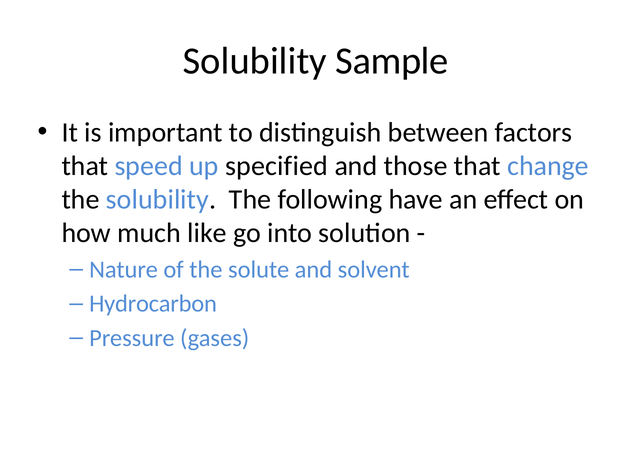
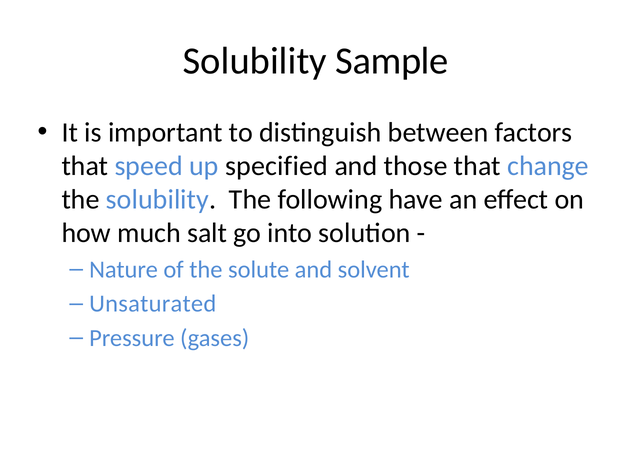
like: like -> salt (207, 233)
Hydrocarbon: Hydrocarbon -> Unsaturated (153, 304)
